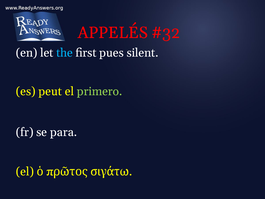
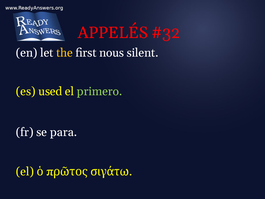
the colour: light blue -> yellow (65, 53)
pues: pues -> nous (112, 53)
peut: peut -> used (50, 91)
